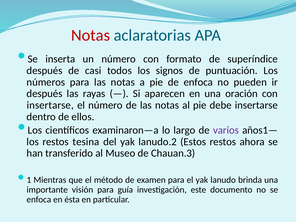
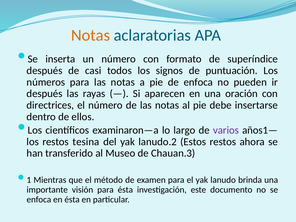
Notas colour: red -> orange (91, 35)
insertarse: insertarse -> directrices (50, 105)
para guía: guía -> ésta (125, 190)
